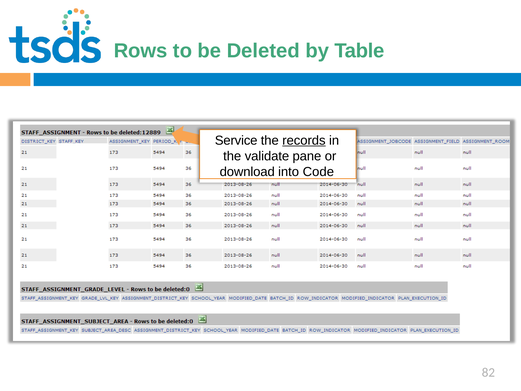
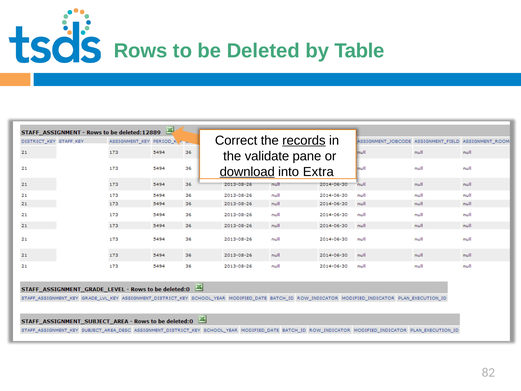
Service: Service -> Correct (236, 140)
download underline: none -> present (247, 172)
Code: Code -> Extra (318, 172)
